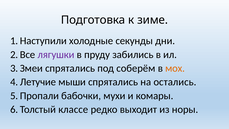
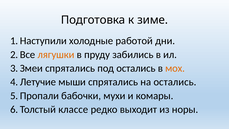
секунды: секунды -> работой (134, 41)
лягушки colour: purple -> orange (56, 54)
под соберём: соберём -> остались (136, 68)
